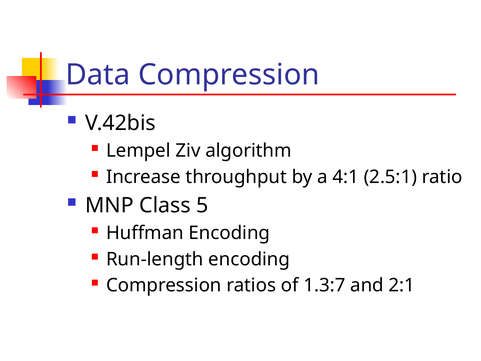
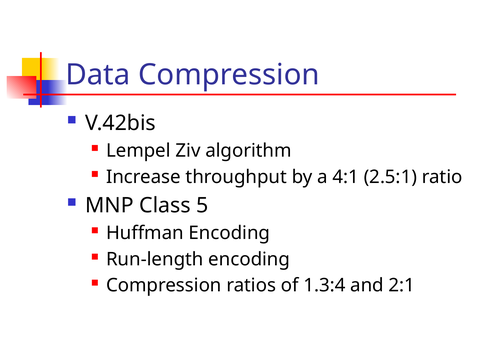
1.3:7: 1.3:7 -> 1.3:4 (324, 285)
